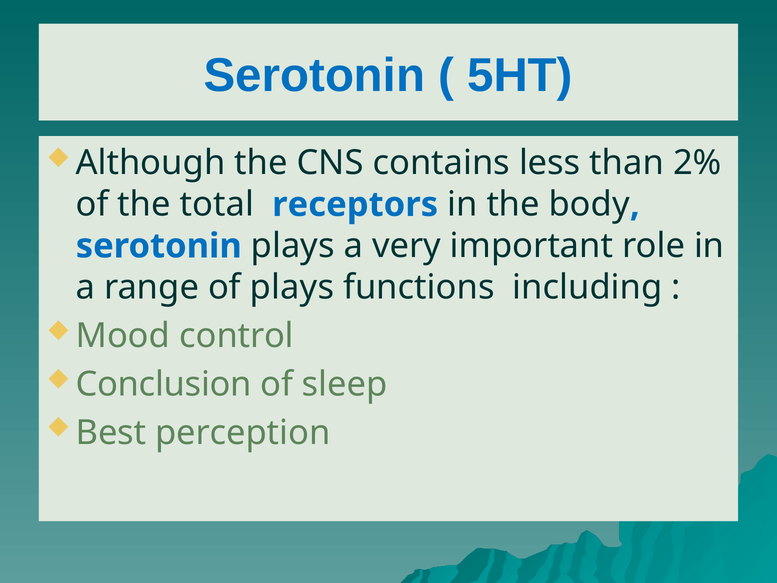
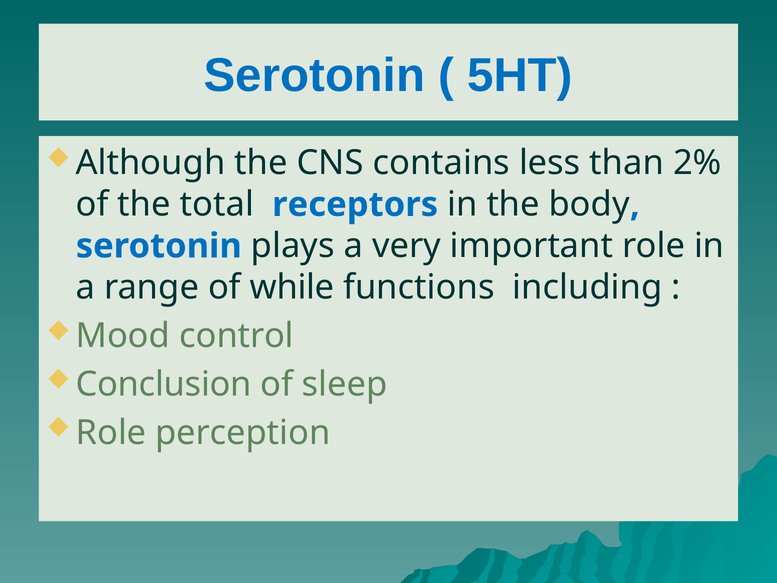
of plays: plays -> while (292, 287)
Best: Best -> Role (111, 432)
